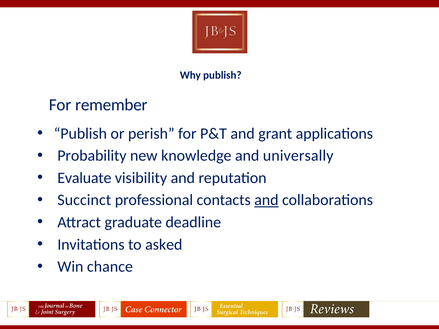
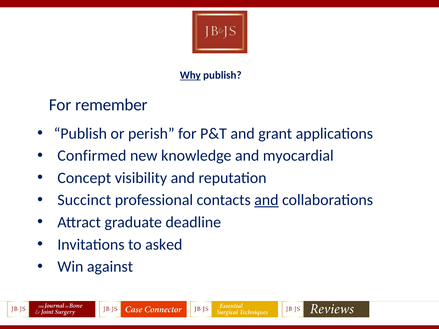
Why underline: none -> present (190, 75)
Probability: Probability -> Confirmed (92, 156)
universally: universally -> myocardial (298, 156)
Evaluate: Evaluate -> Concept (84, 178)
chance: chance -> against (110, 267)
